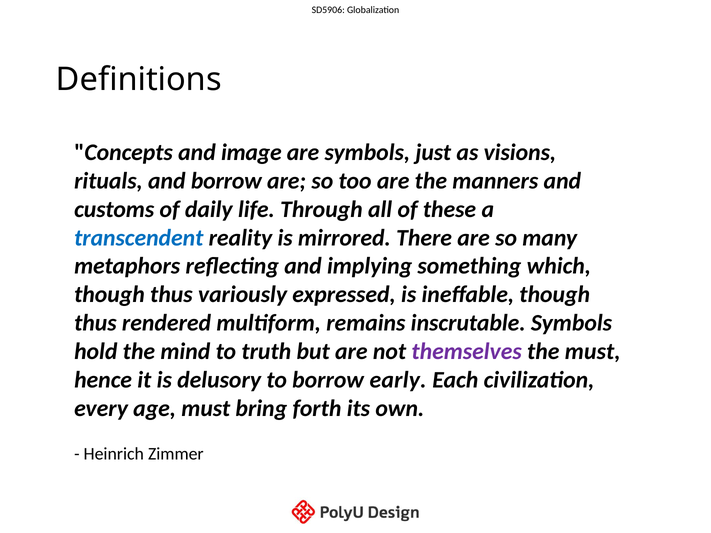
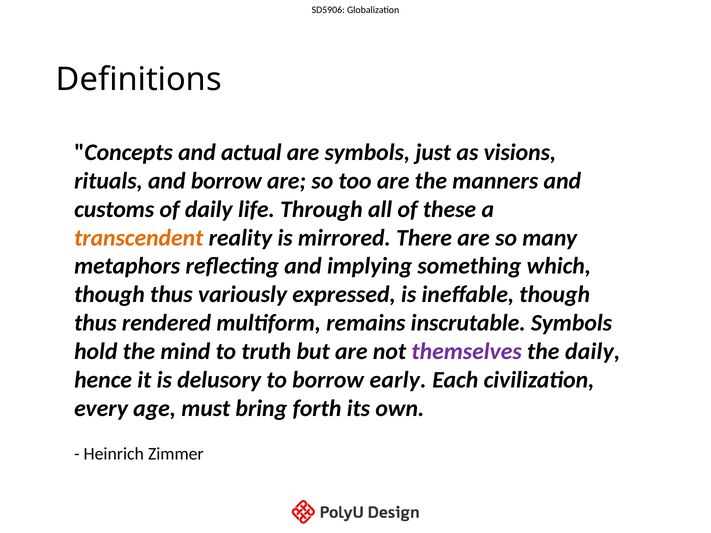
image: image -> actual (251, 153)
transcendent colour: blue -> orange (139, 238)
the must: must -> daily (593, 352)
